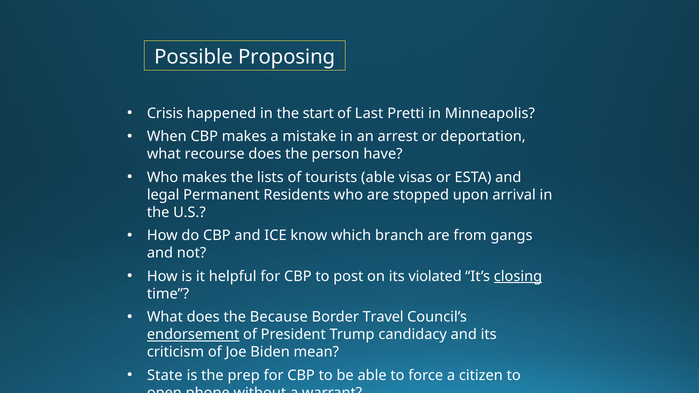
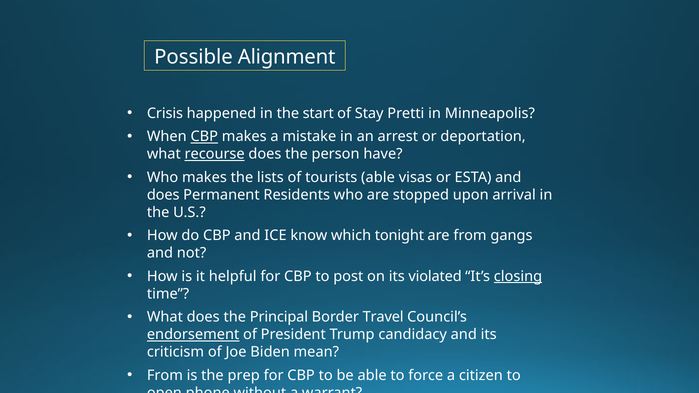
Proposing: Proposing -> Alignment (287, 57)
Last: Last -> Stay (369, 113)
CBP underline: none -> present (204, 137)
recourse underline: none -> present (215, 154)
legal: legal -> does (163, 195)
which branch: branch -> tonight (399, 236)
Because: Because -> Principal (279, 317)
State: State -> From (165, 376)
